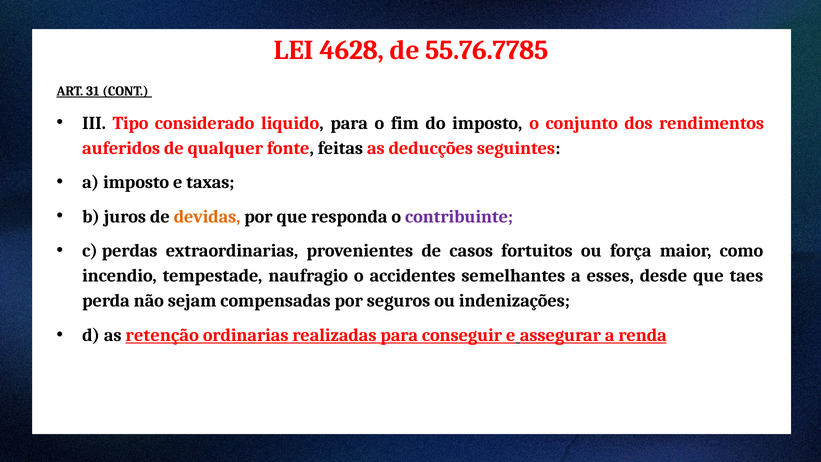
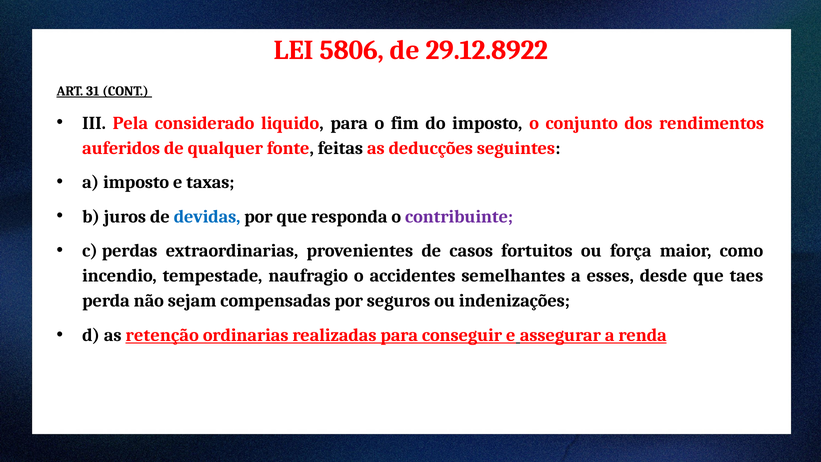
4628: 4628 -> 5806 (352, 50)
55.76.7785: 55.76.7785 -> 29.12.8922 (487, 50)
Tipo: Tipo -> Pela (130, 123)
devidas colour: orange -> blue (207, 216)
